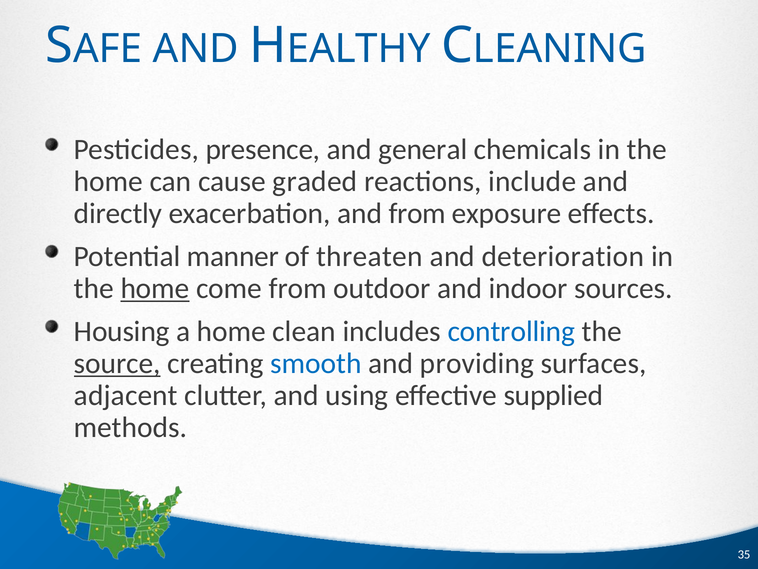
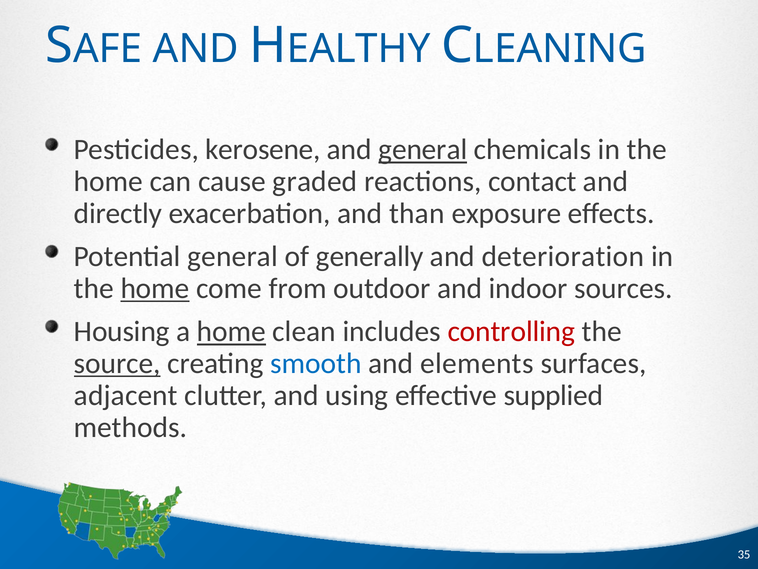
presence: presence -> kerosene (263, 150)
general underline: none -> present (423, 150)
include: include -> contact (532, 181)
and from: from -> than (417, 213)
Potential manner: manner -> general (233, 256)
threaten: threaten -> generally (370, 256)
home underline: none -> present (231, 331)
controlling colour: blue -> red (511, 331)
providing: providing -> elements (477, 363)
